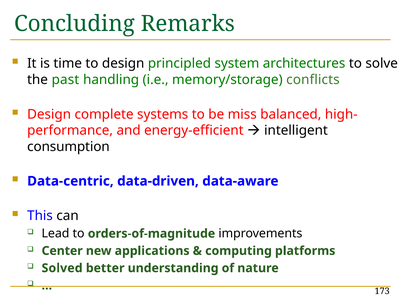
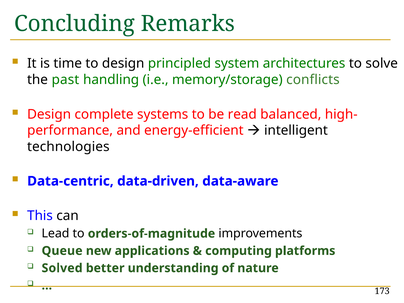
miss: miss -> read (242, 114)
consumption: consumption -> technologies (68, 147)
Center: Center -> Queue (62, 251)
